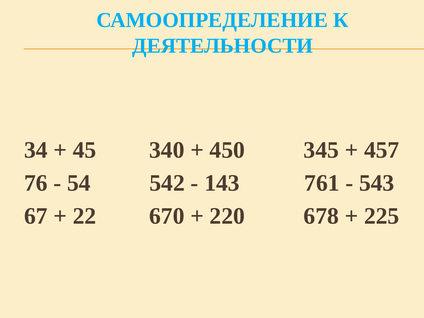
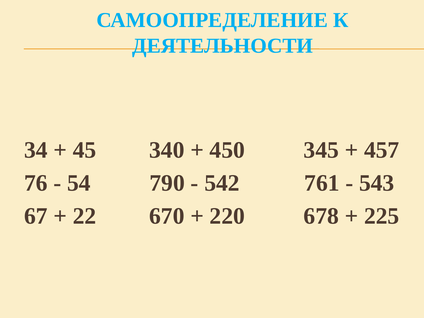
542: 542 -> 790 (167, 183)
143: 143 -> 542 (222, 183)
